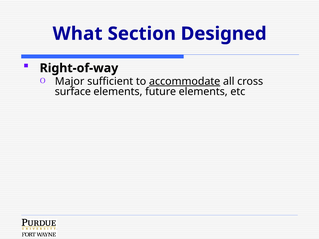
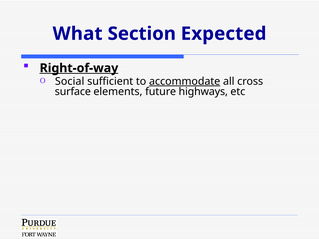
Designed: Designed -> Expected (224, 34)
Right-of-way underline: none -> present (79, 68)
Major: Major -> Social (70, 81)
future elements: elements -> highways (203, 92)
